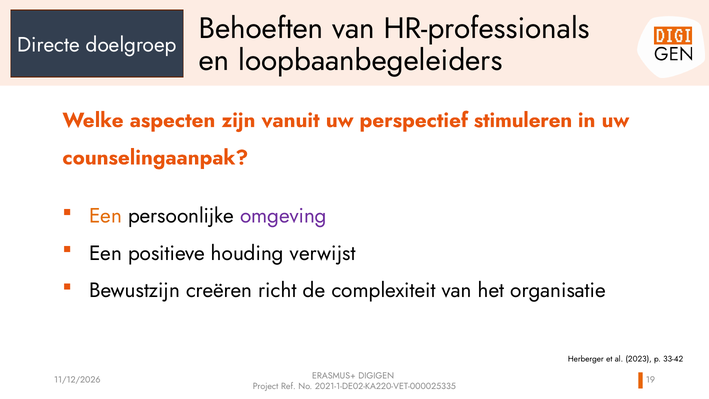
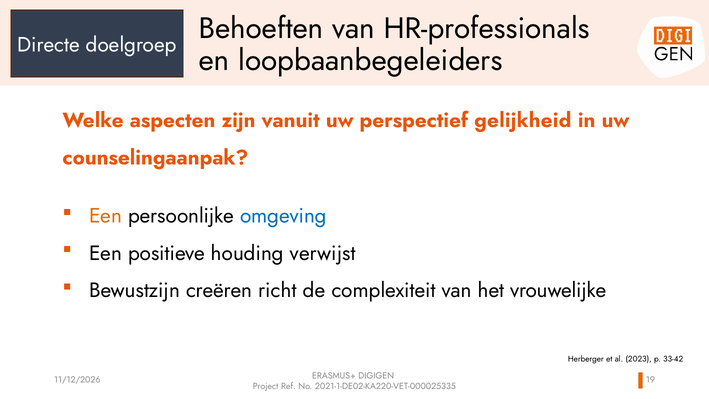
stimuleren: stimuleren -> gelijkheid (523, 120)
omgeving colour: purple -> blue (283, 216)
organisatie: organisatie -> vrouwelijke (558, 290)
